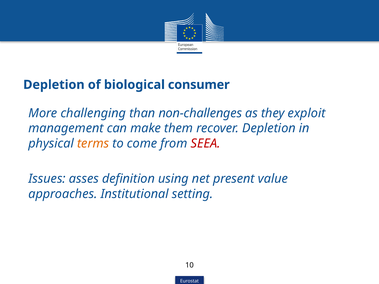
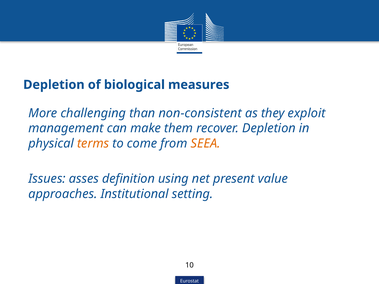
consumer: consumer -> measures (199, 85)
non-challenges: non-challenges -> non-consistent (200, 113)
SEEA colour: red -> orange (205, 144)
